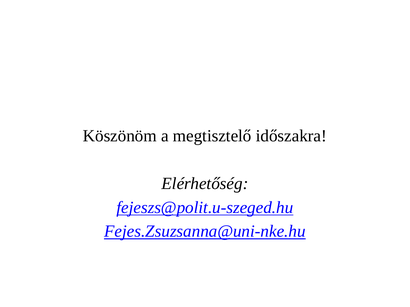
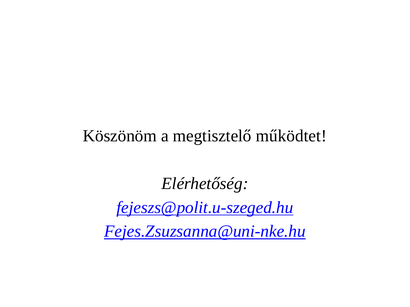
időszakra: időszakra -> működtet (291, 136)
